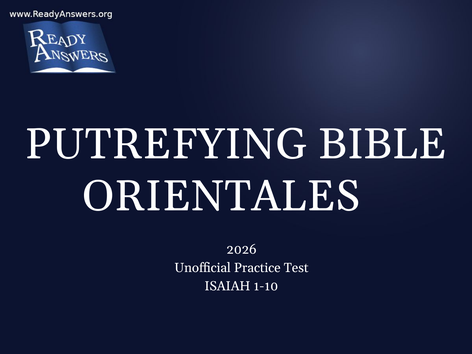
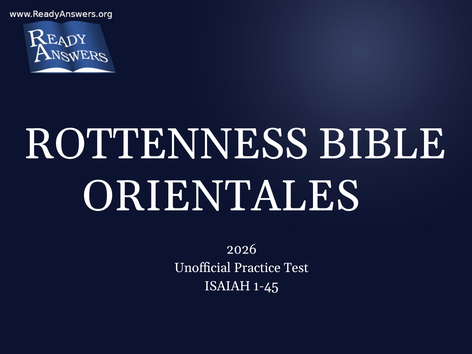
PUTREFYING: PUTREFYING -> ROTTENNESS (166, 144)
1-10: 1-10 -> 1-45 (266, 286)
